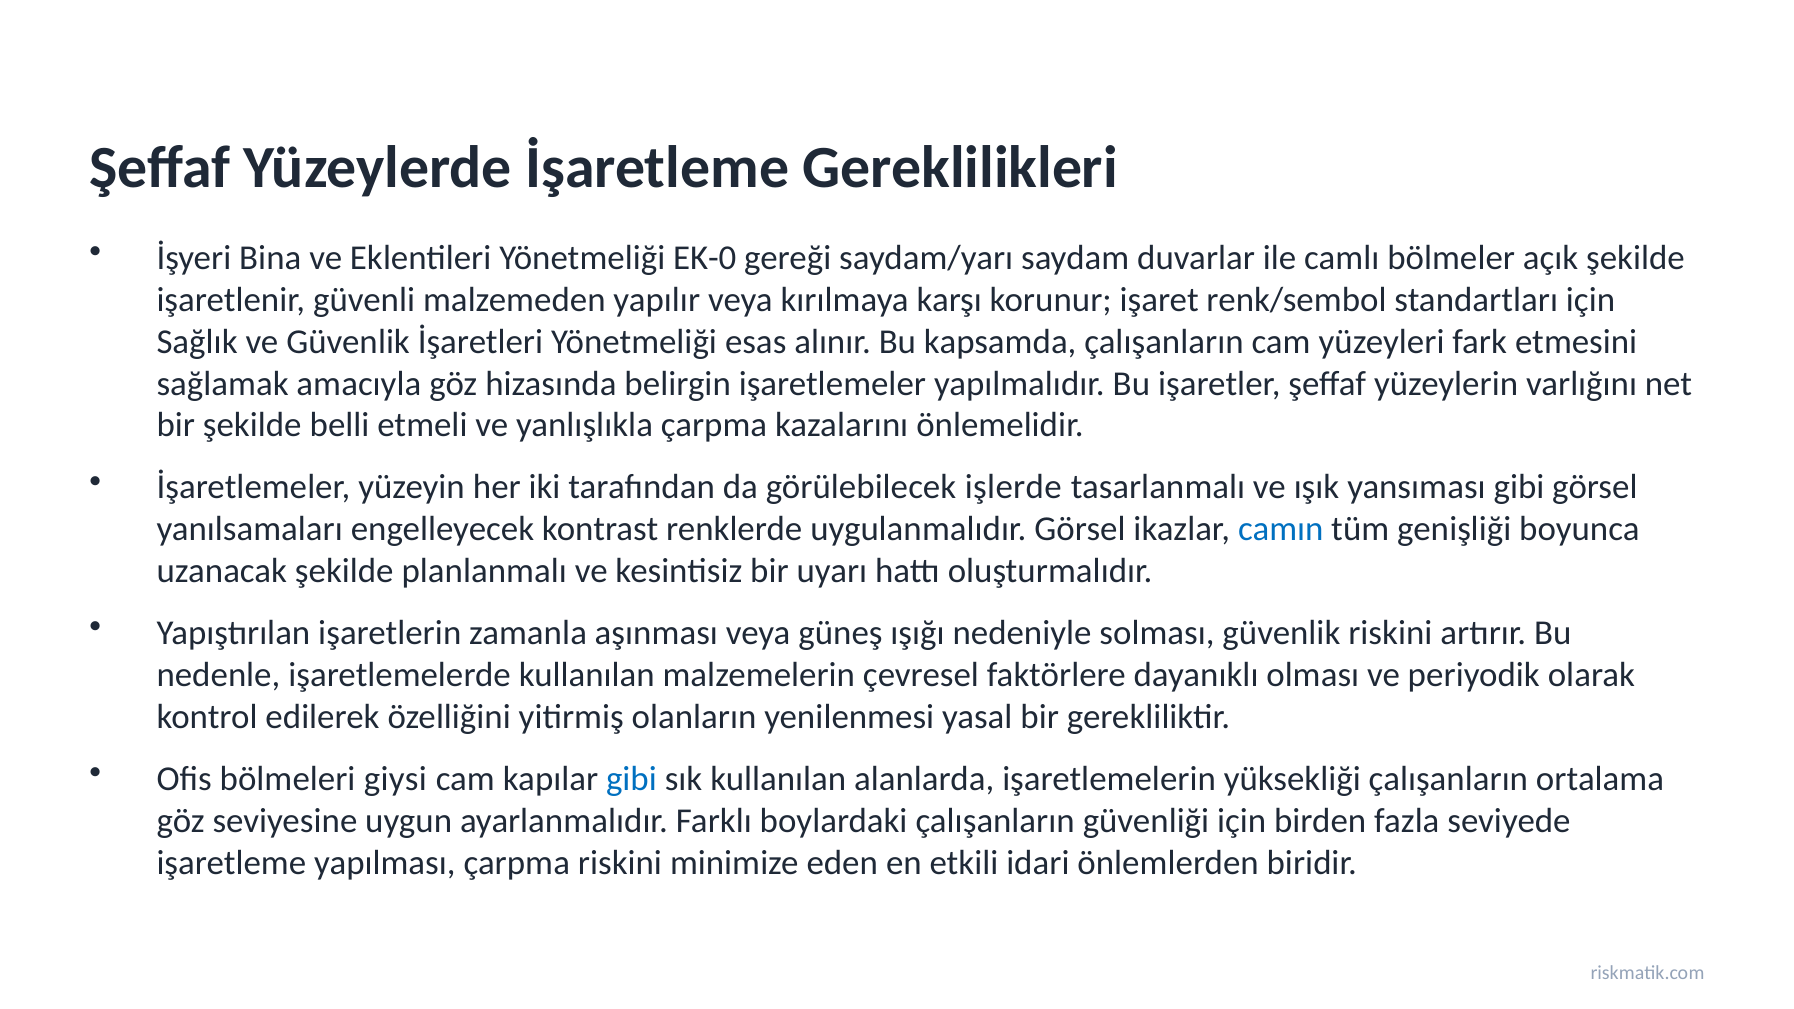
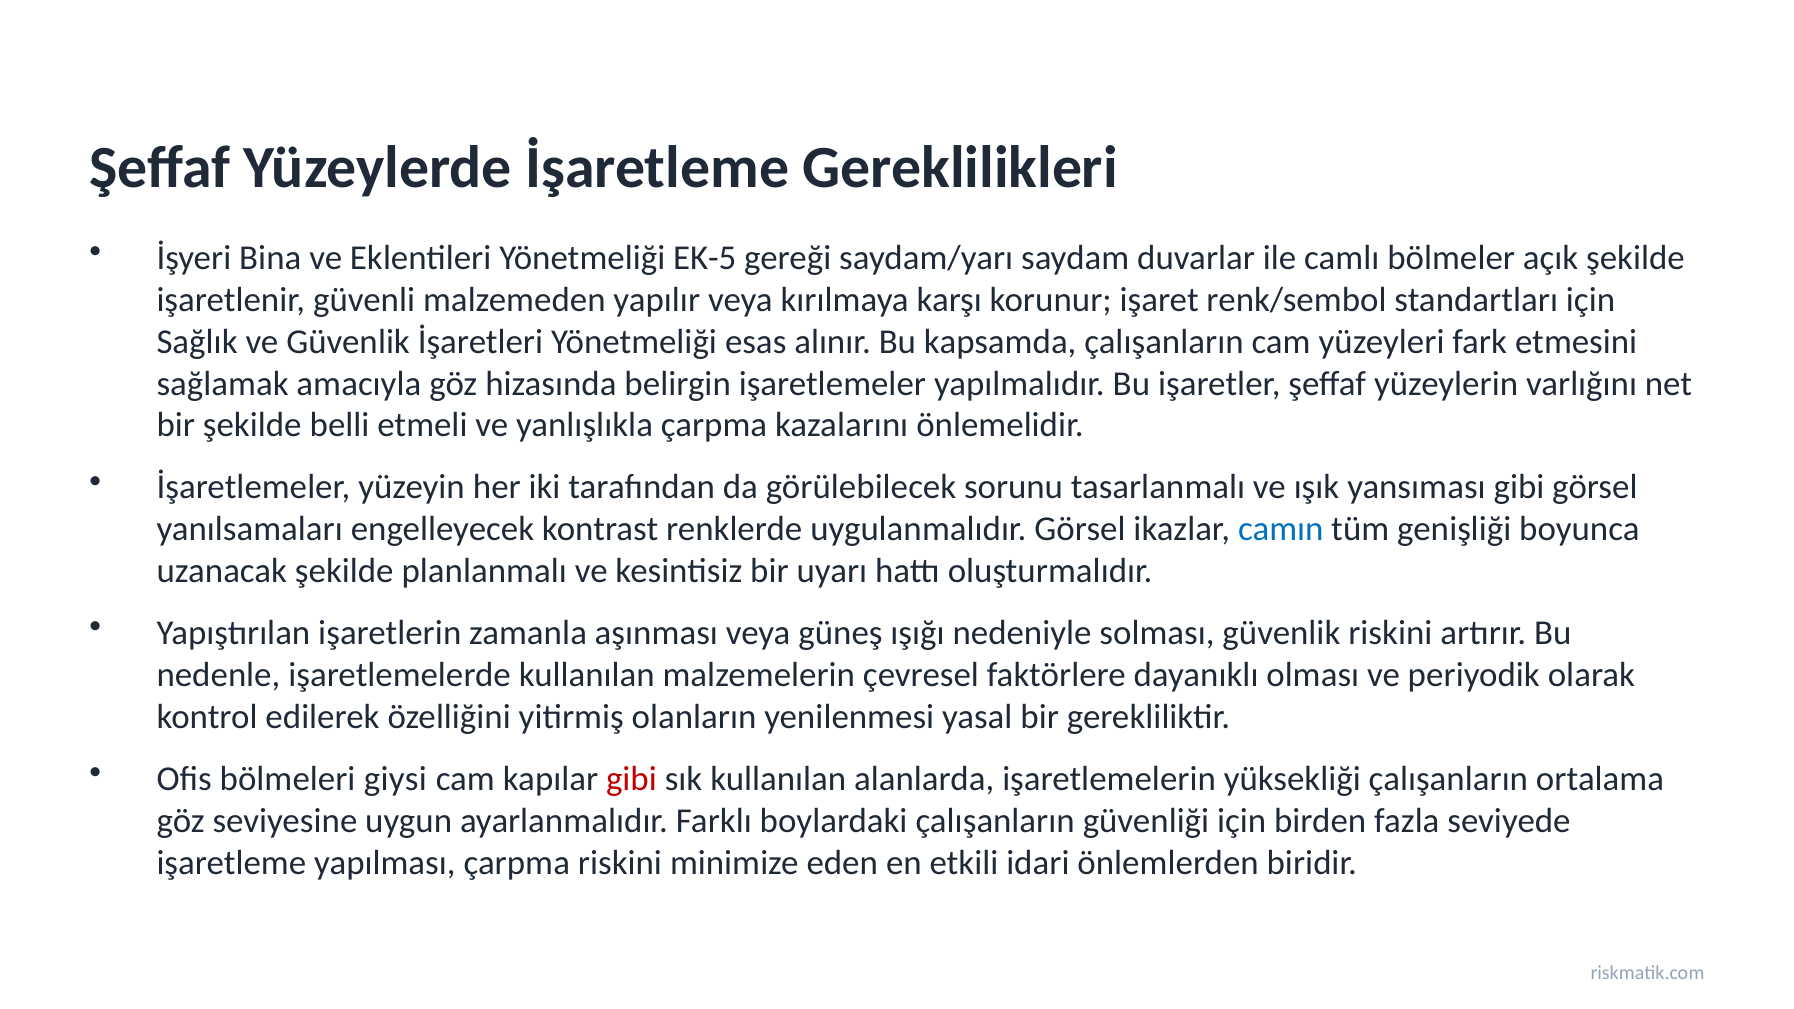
EK-0: EK-0 -> EK-5 (705, 258)
işlerde: işlerde -> sorunu (1014, 487)
gibi colour: blue -> red (631, 779)
